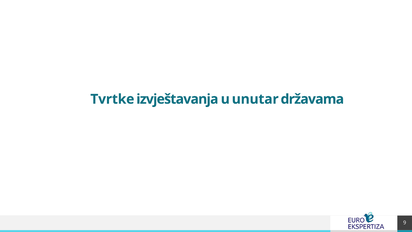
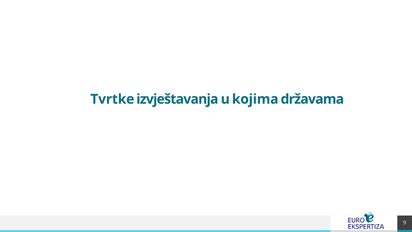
unutar: unutar -> kojima (255, 99)
